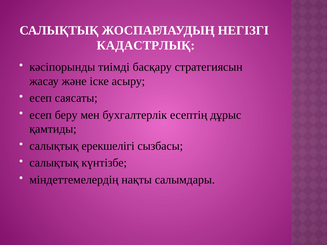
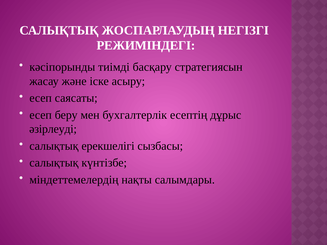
КАДАСТРЛЫҚ: КАДАСТРЛЫҚ -> РЕЖИМІНДЕГІ (146, 46)
қамтиды: қамтиды -> әзірлеуді (53, 129)
